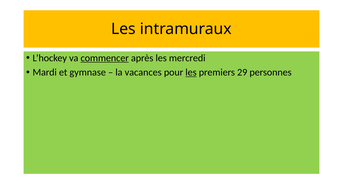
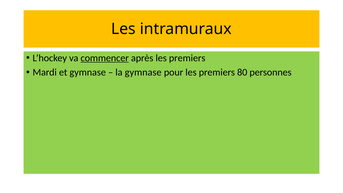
après les mercredi: mercredi -> premiers (187, 58)
la vacances: vacances -> gymnase (143, 72)
les underline: present -> none (191, 72)
29: 29 -> 80 (242, 72)
